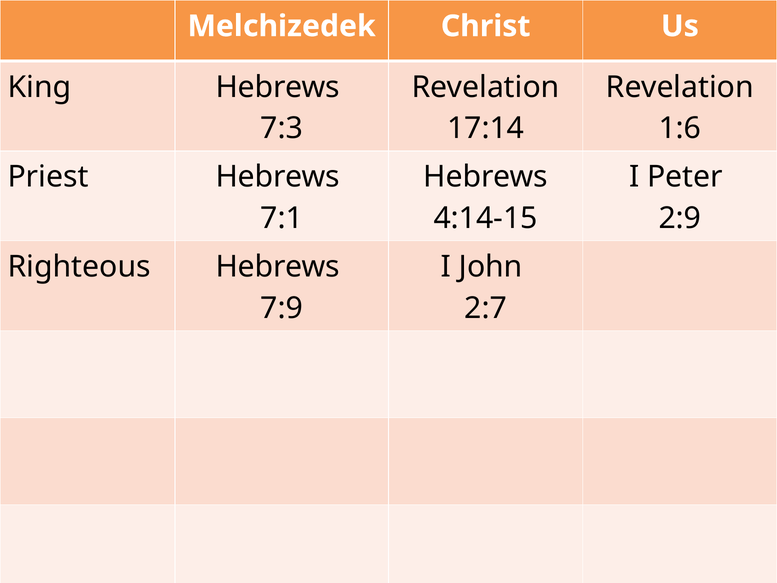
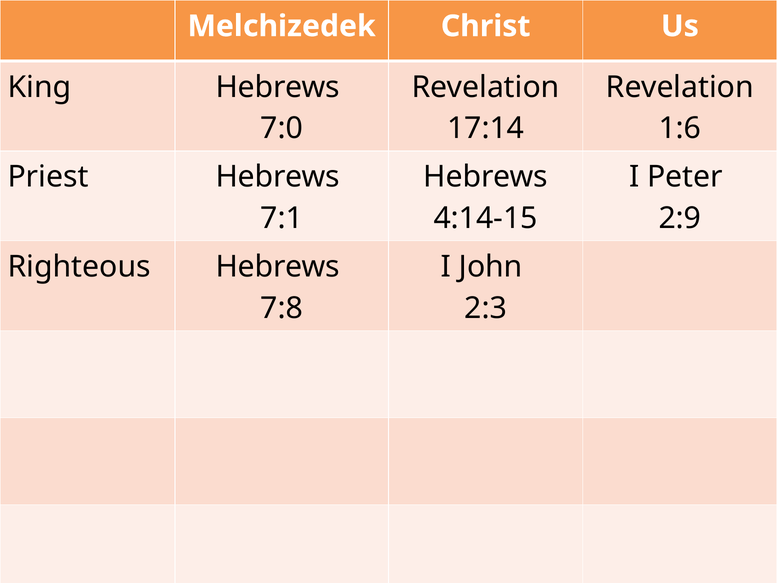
7:3: 7:3 -> 7:0 (282, 128)
7:9: 7:9 -> 7:8 (282, 308)
2:7: 2:7 -> 2:3 (486, 308)
